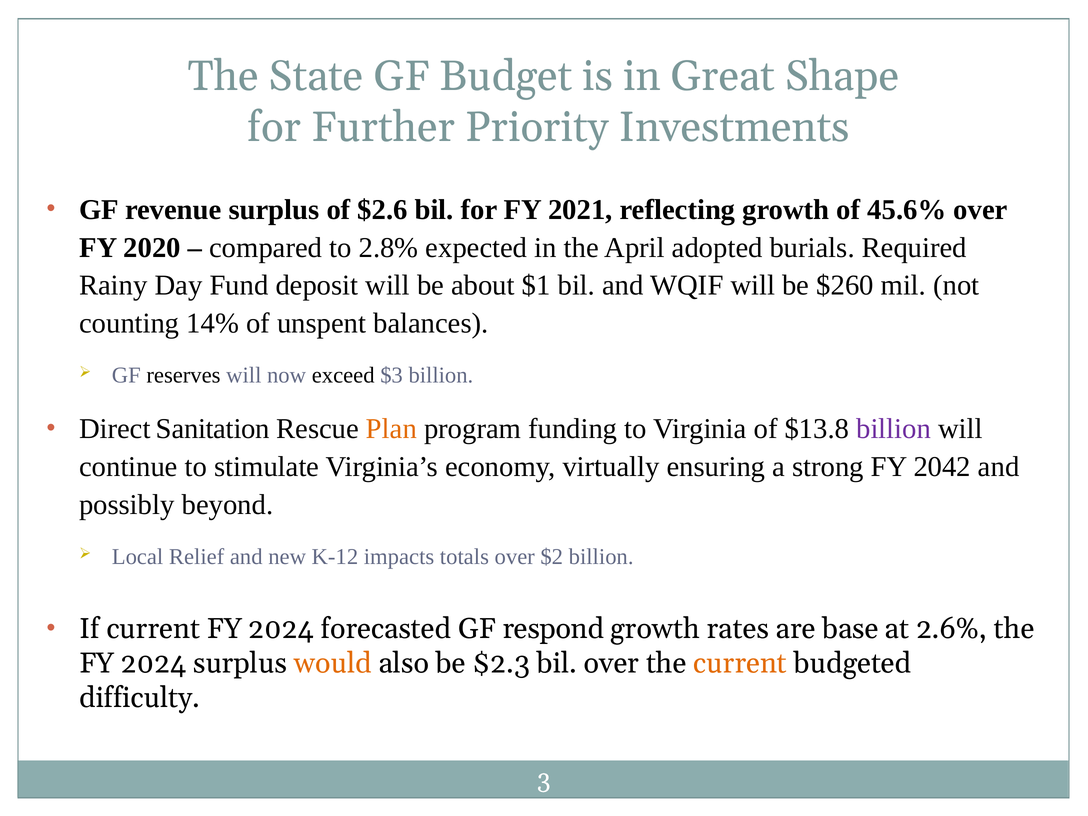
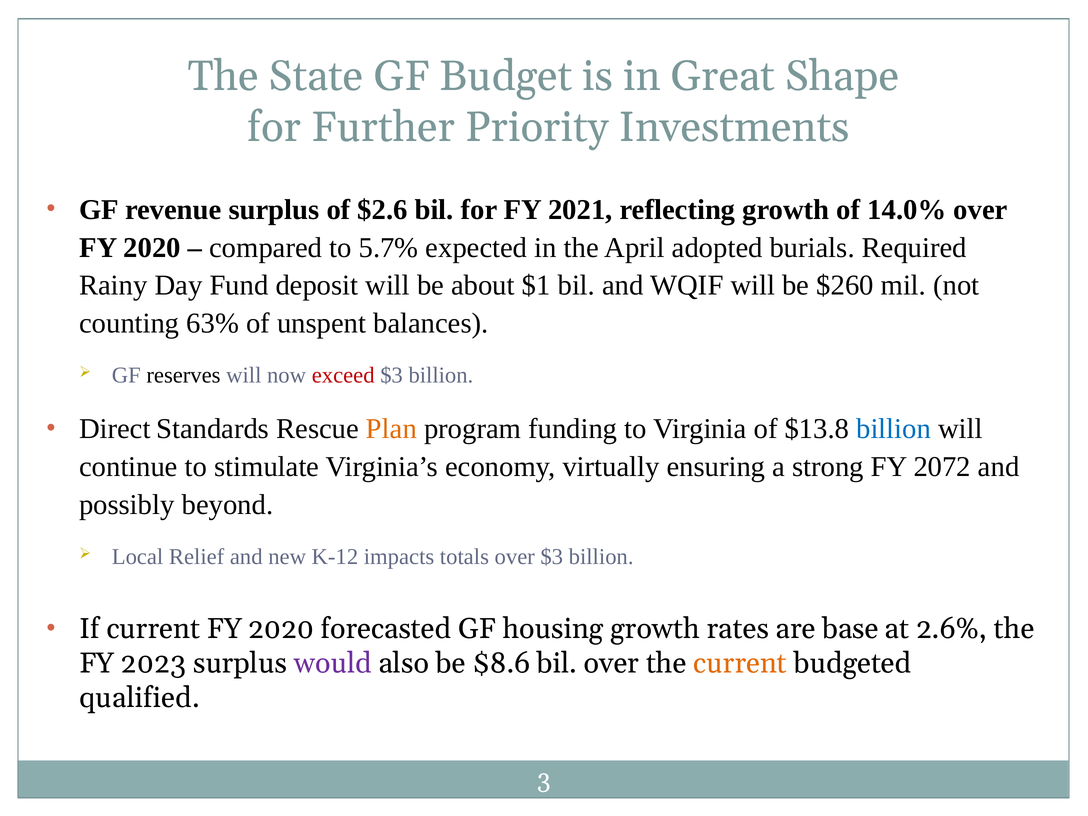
45.6%: 45.6% -> 14.0% (907, 210)
2.8%: 2.8% -> 5.7% (389, 248)
14%: 14% -> 63% (213, 323)
exceed colour: black -> red (343, 375)
Sanitation: Sanitation -> Standards (213, 429)
billion colour: purple -> blue (894, 429)
2042: 2042 -> 2072 (942, 467)
over $2: $2 -> $3 (552, 557)
current FY 2024: 2024 -> 2020 (281, 629)
respond: respond -> housing (553, 629)
2024: 2024 -> 2023 (153, 663)
would colour: orange -> purple (333, 663)
$2.3: $2.3 -> $8.6 (501, 663)
difficulty: difficulty -> qualified (139, 698)
